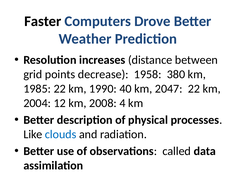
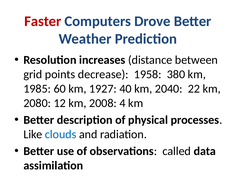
Faster colour: black -> red (43, 21)
1985 22: 22 -> 60 (60, 89)
1990: 1990 -> 1927 (103, 89)
2047: 2047 -> 2040 (169, 89)
2004: 2004 -> 2080 (37, 103)
